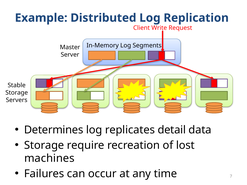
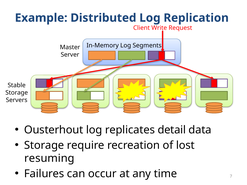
Determines: Determines -> Ousterhout (54, 130)
machines: machines -> resuming (49, 159)
